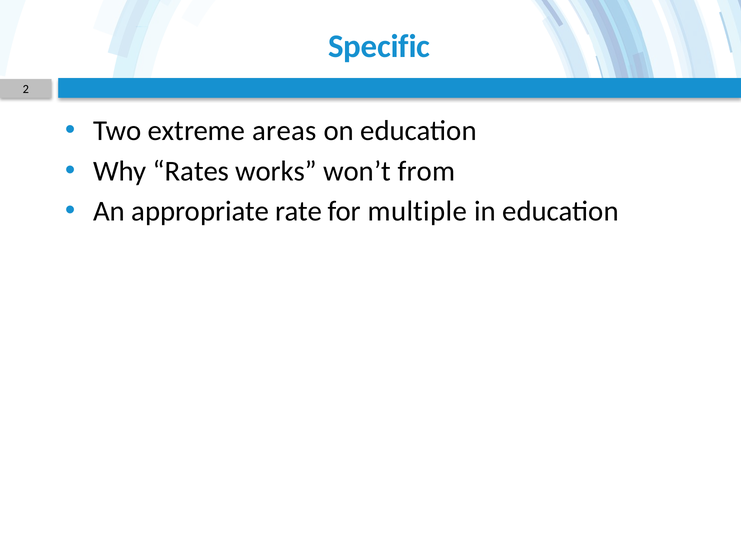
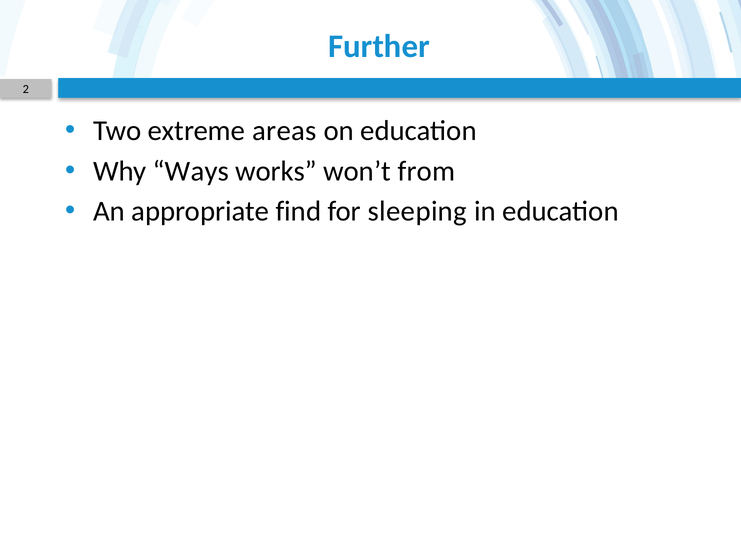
Specific: Specific -> Further (379, 46)
Rates: Rates -> Ways (191, 171)
rate: rate -> find (298, 212)
multiple: multiple -> sleeping (417, 212)
